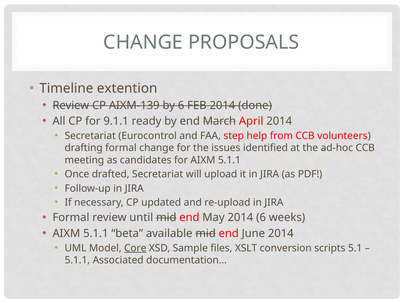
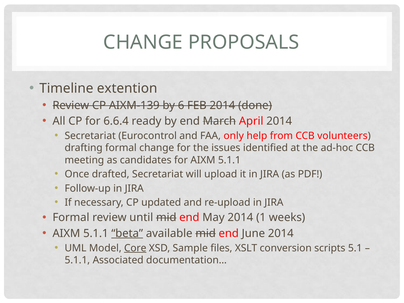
9.1.1: 9.1.1 -> 6.6.4 (116, 121)
step: step -> only (234, 136)
2014 6: 6 -> 1 (261, 218)
beta underline: none -> present (127, 233)
